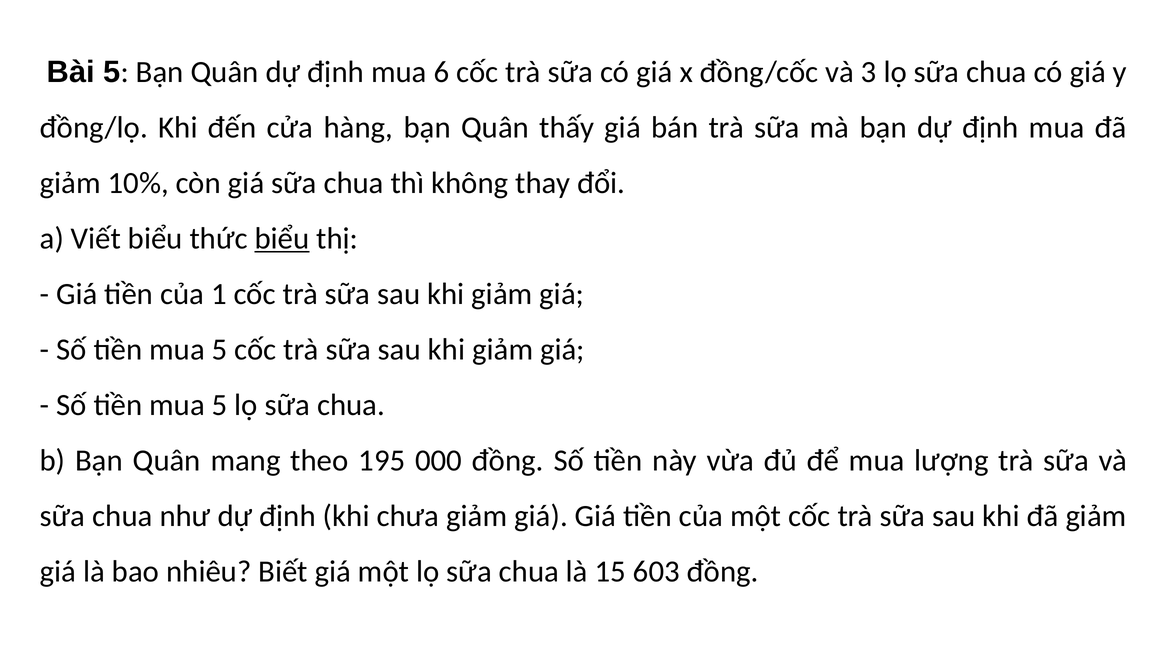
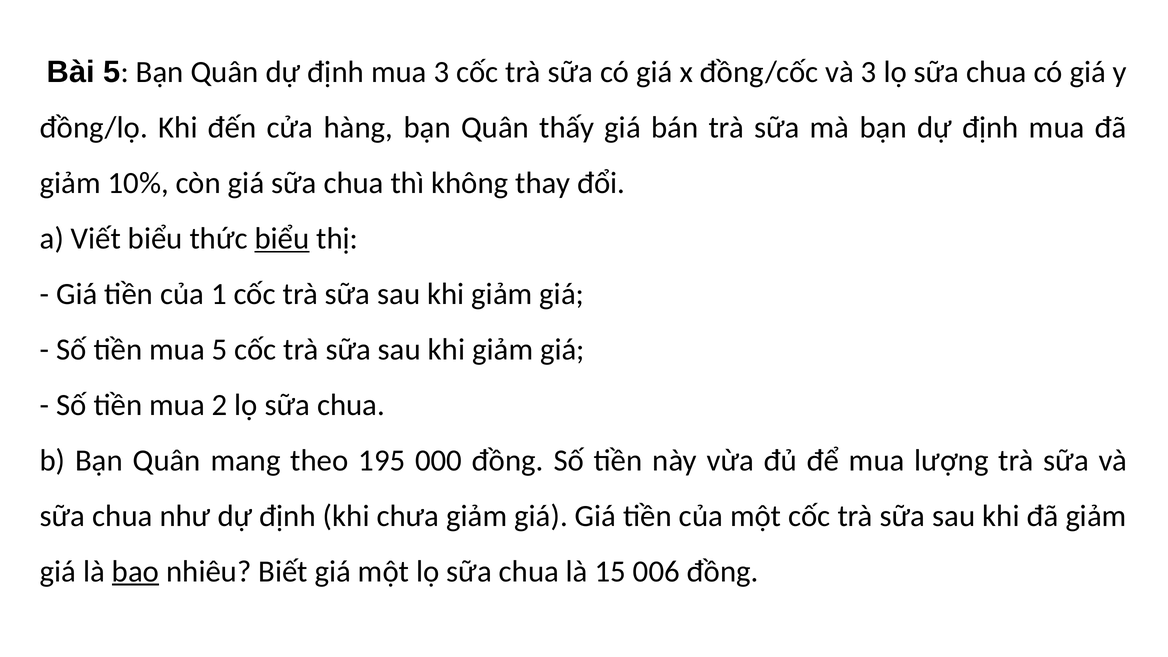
mua 6: 6 -> 3 (441, 72)
5: 5 -> 2 (220, 405)
bao underline: none -> present (136, 571)
603: 603 -> 006 (656, 571)
